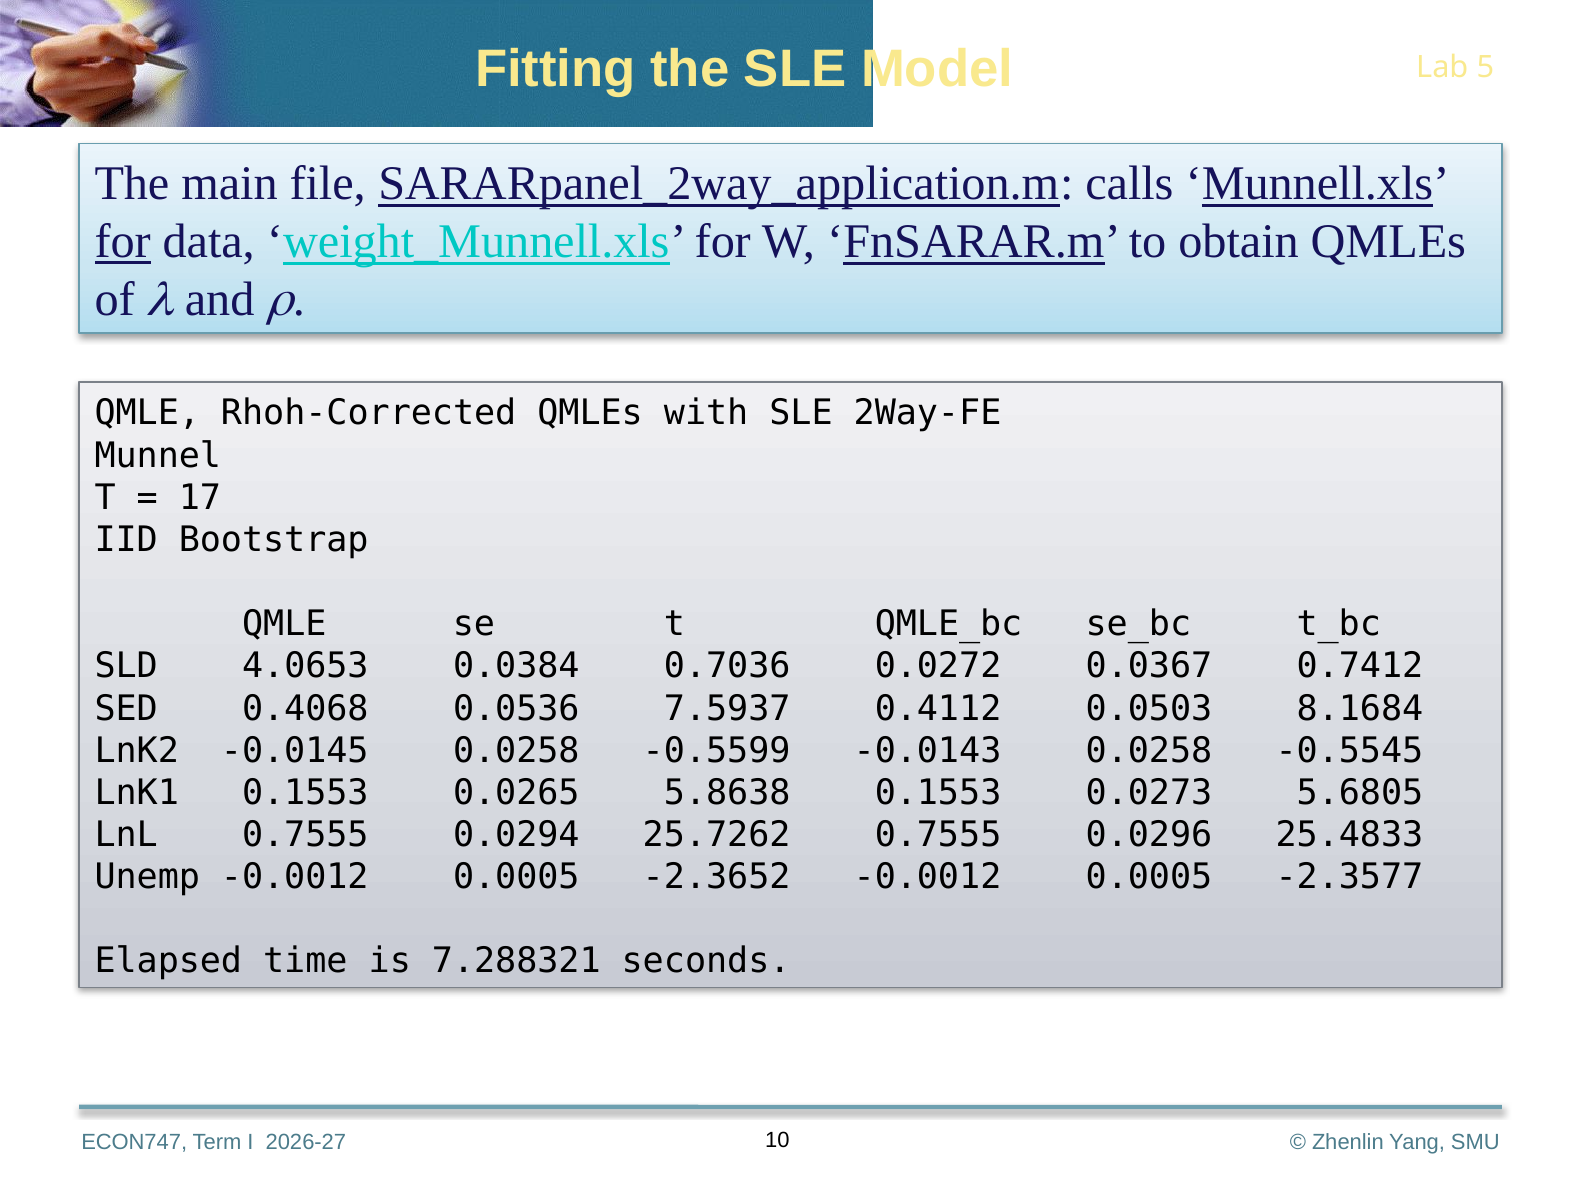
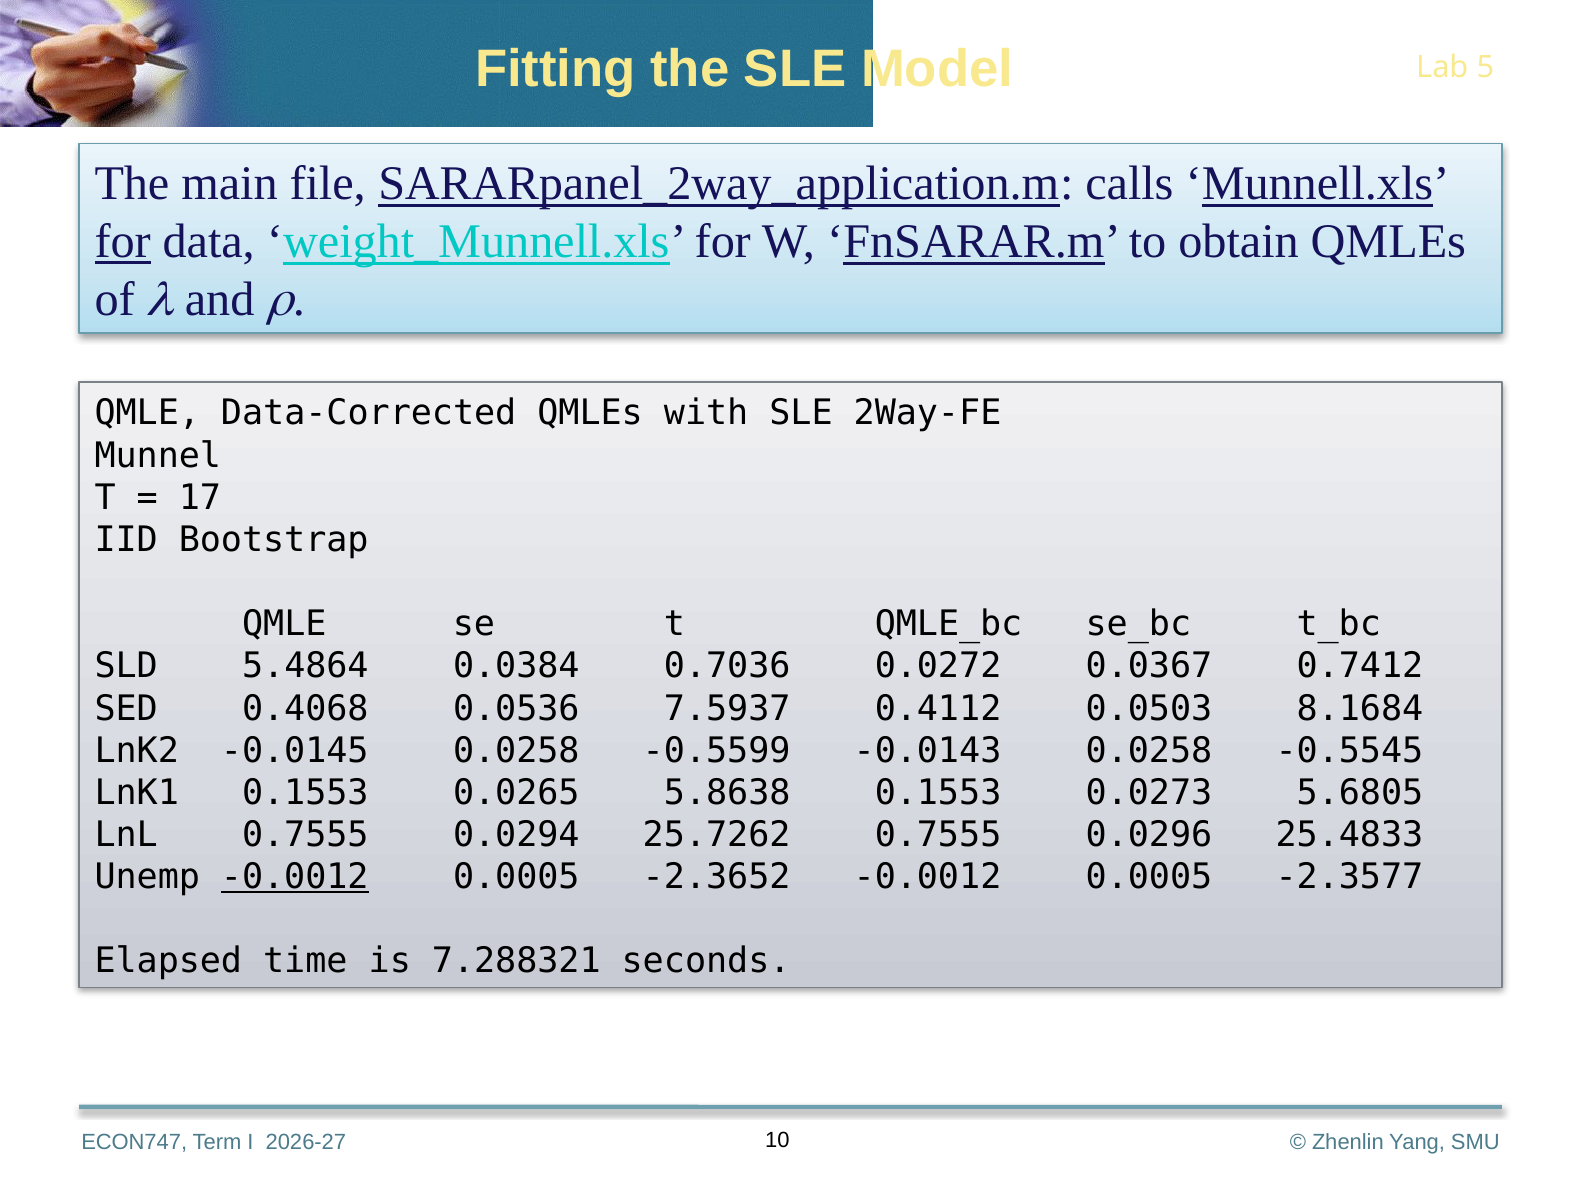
Rhoh-Corrected: Rhoh-Corrected -> Data-Corrected (369, 413)
4.0653: 4.0653 -> 5.4864 (305, 666)
-0.0012 underline: none -> present (295, 877)
